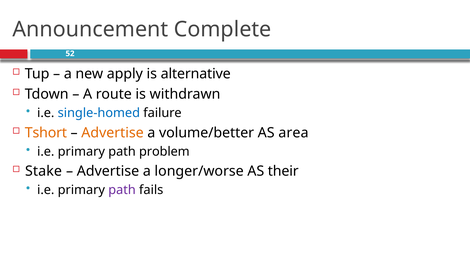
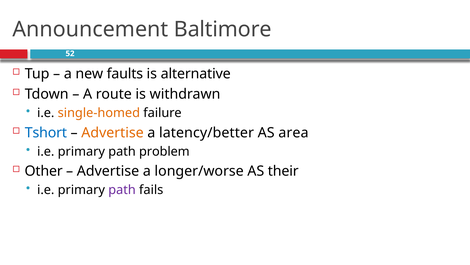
Complete: Complete -> Baltimore (223, 29)
apply: apply -> faults (125, 74)
single-homed colour: blue -> orange (99, 113)
Tshort colour: orange -> blue (46, 132)
volume/better: volume/better -> latency/better (206, 132)
Stake: Stake -> Other (44, 171)
